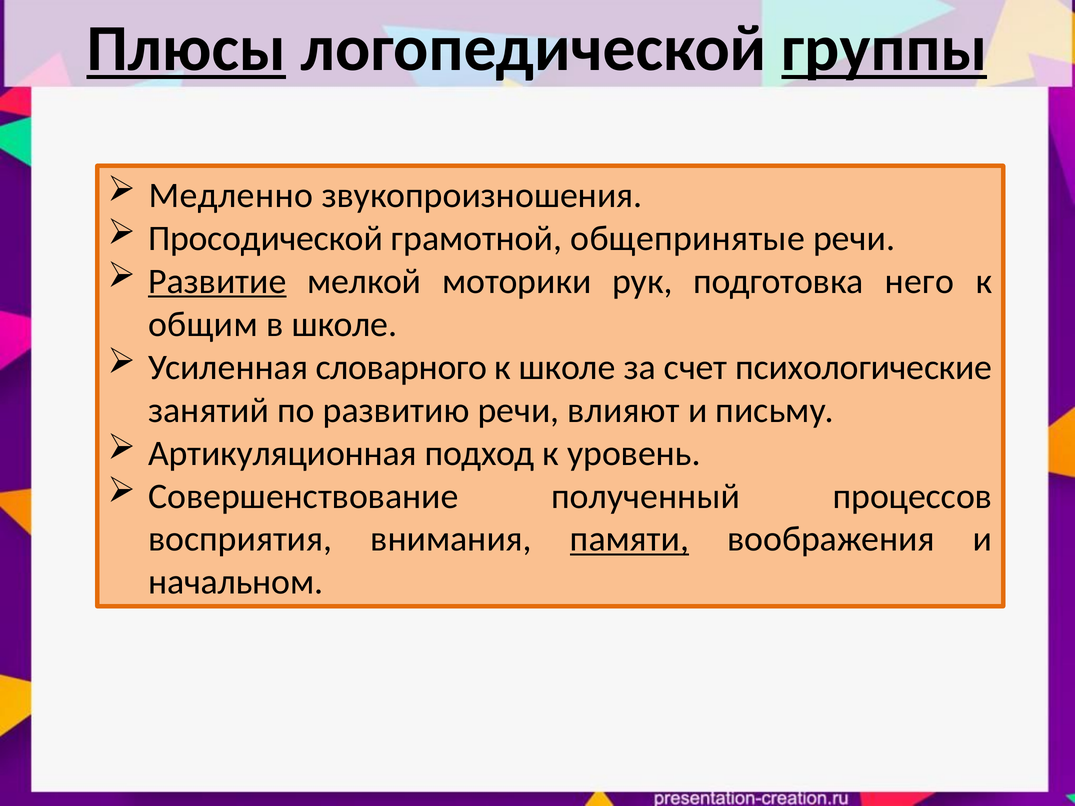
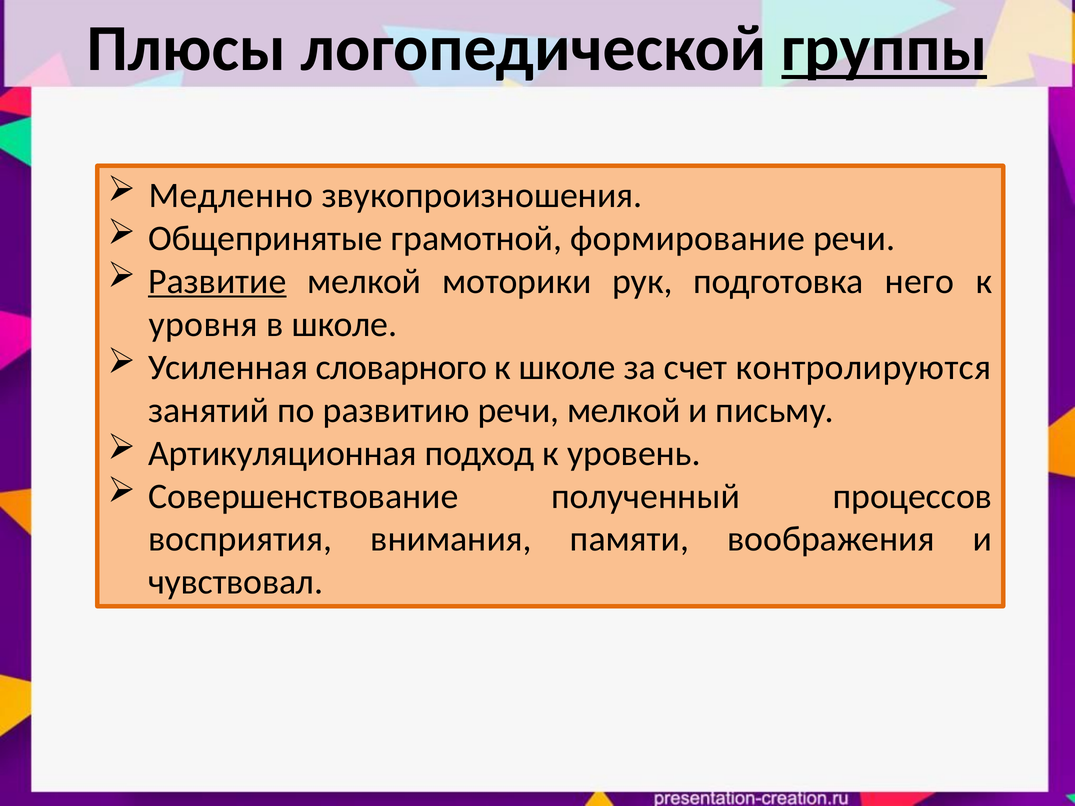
Плюсы underline: present -> none (186, 49)
Просодической: Просодической -> Общепринятые (265, 238)
общепринятые: общепринятые -> формирование (688, 238)
общим: общим -> уровня (203, 324)
психологические: психологические -> контролируются (864, 367)
речи влияют: влияют -> мелкой (624, 410)
памяти underline: present -> none (629, 539)
начальном: начальном -> чувствовал (236, 582)
